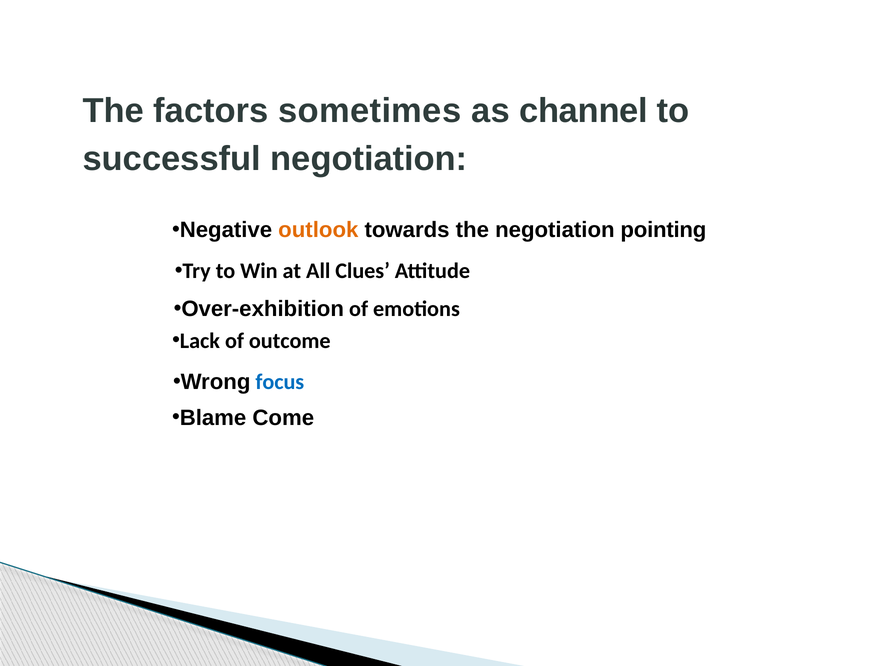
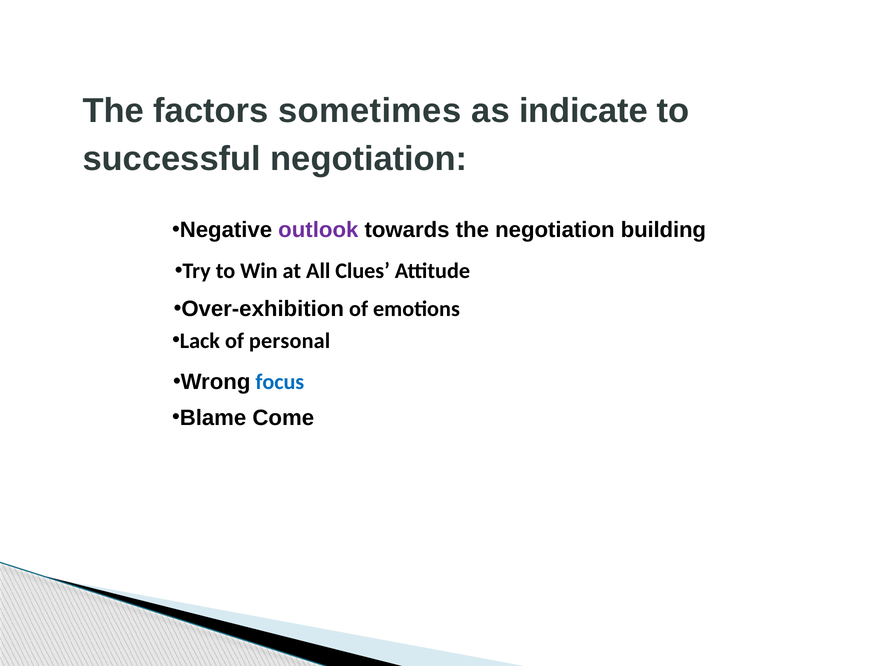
channel: channel -> indicate (583, 111)
outlook colour: orange -> purple (318, 230)
pointing: pointing -> building (663, 230)
outcome: outcome -> personal (290, 341)
